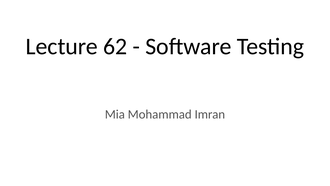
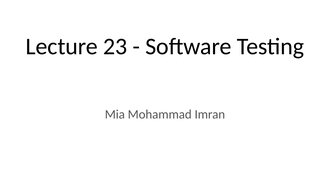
62: 62 -> 23 (115, 46)
